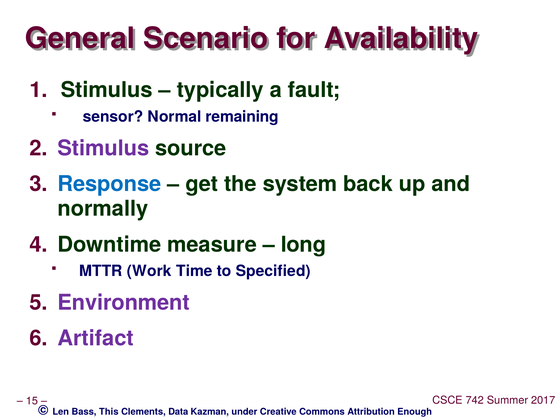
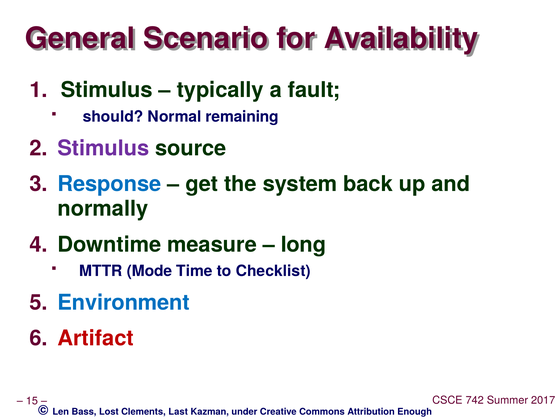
sensor: sensor -> should (113, 117)
Work: Work -> Mode (149, 271)
Specified: Specified -> Checklist (273, 271)
Environment colour: purple -> blue (124, 303)
Artifact colour: purple -> red (96, 338)
This: This -> Lost (109, 412)
Data: Data -> Last (178, 412)
